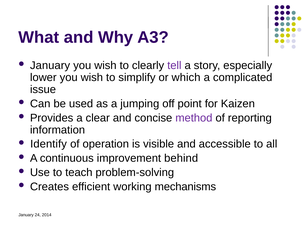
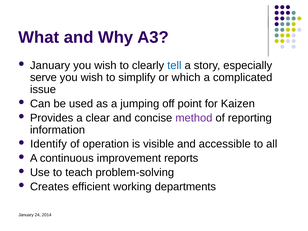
tell colour: purple -> blue (174, 65)
lower: lower -> serve (43, 77)
behind: behind -> reports (181, 158)
mechanisms: mechanisms -> departments (185, 187)
